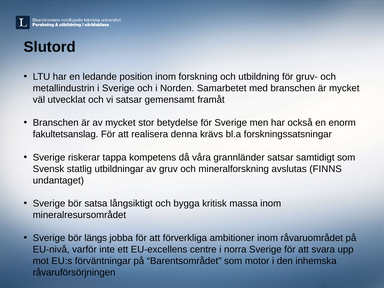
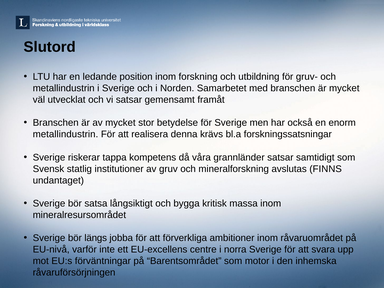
fakultetsanslag: fakultetsanslag -> metallindustrin (66, 134)
utbildningar: utbildningar -> institutioner (119, 169)
